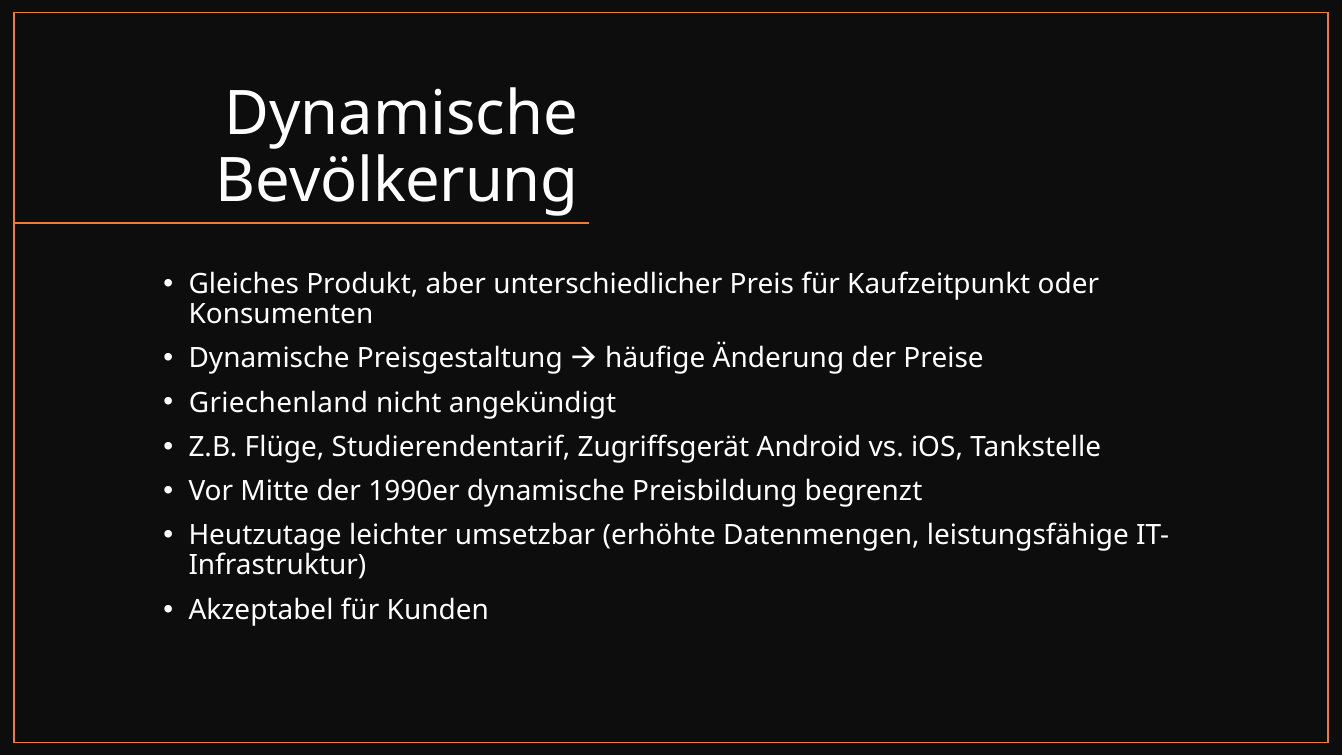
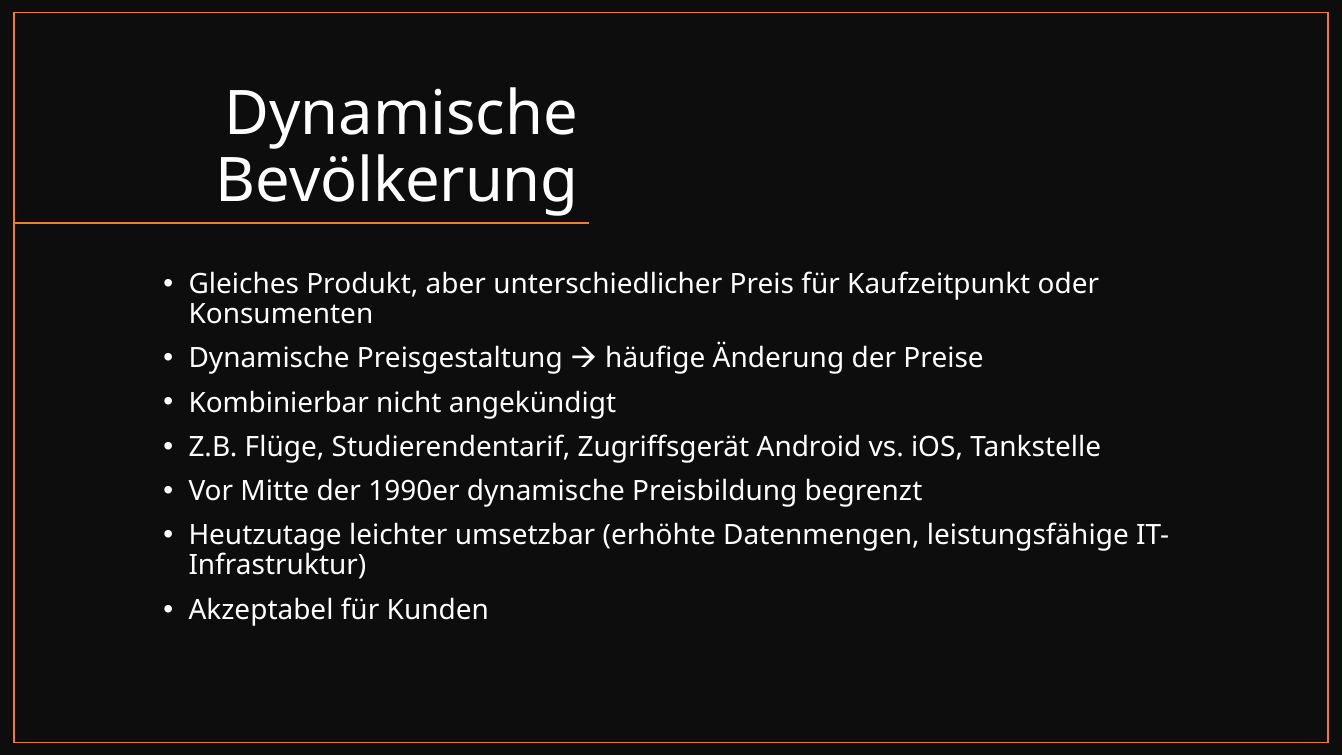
Griechenland: Griechenland -> Kombinierbar (279, 403)
